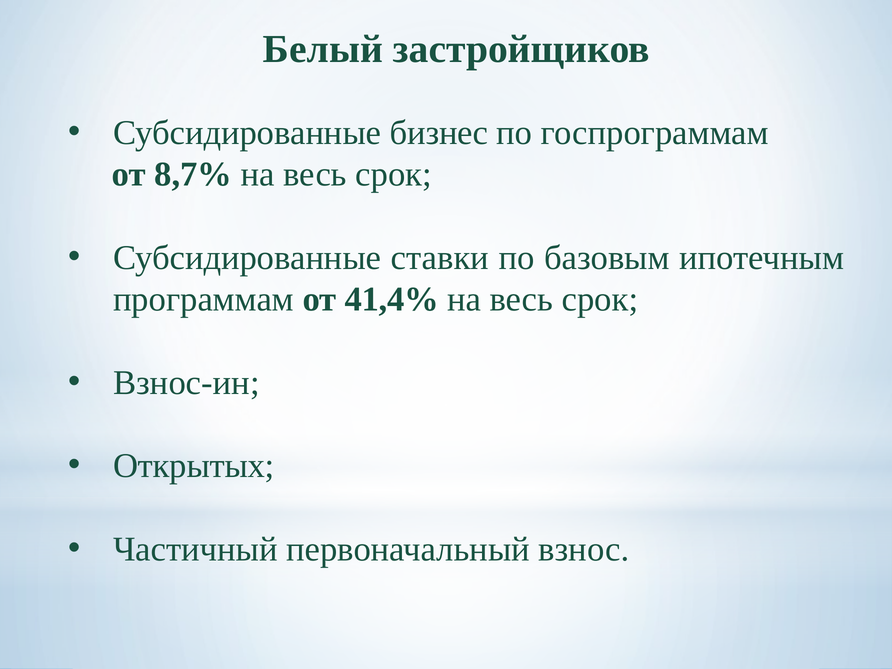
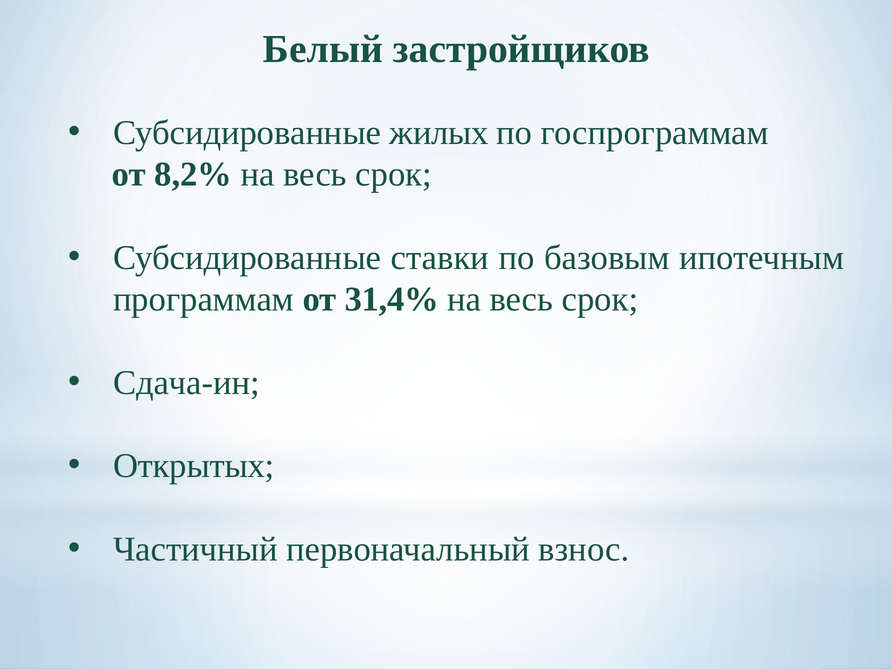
бизнес: бизнес -> жилых (439, 133)
8,7%: 8,7% -> 8,2% (193, 174)
41,4%: 41,4% -> 31,4% (392, 299)
Взнос-ин: Взнос-ин -> Сдача-ин (186, 383)
